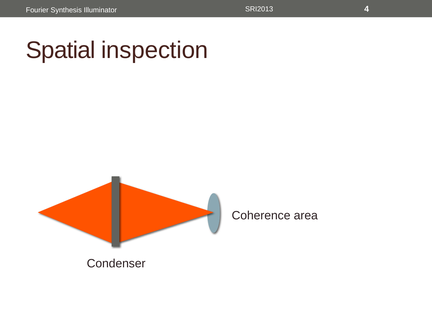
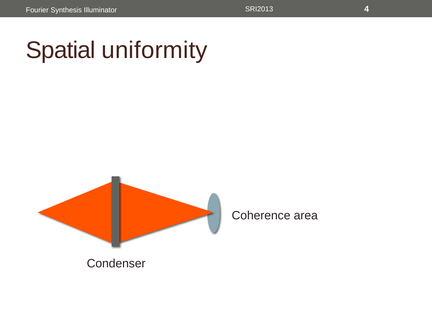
inspection: inspection -> uniformity (155, 50)
